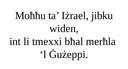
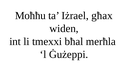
jibku: jibku -> għax (102, 16)
